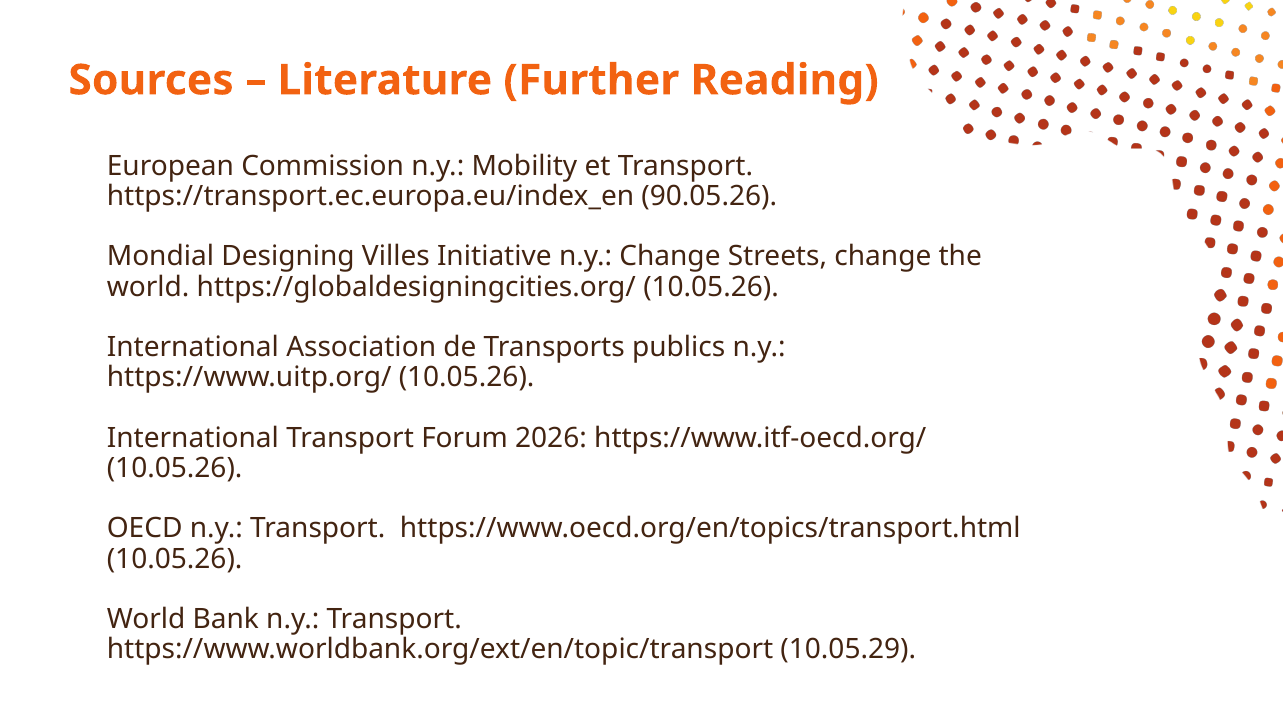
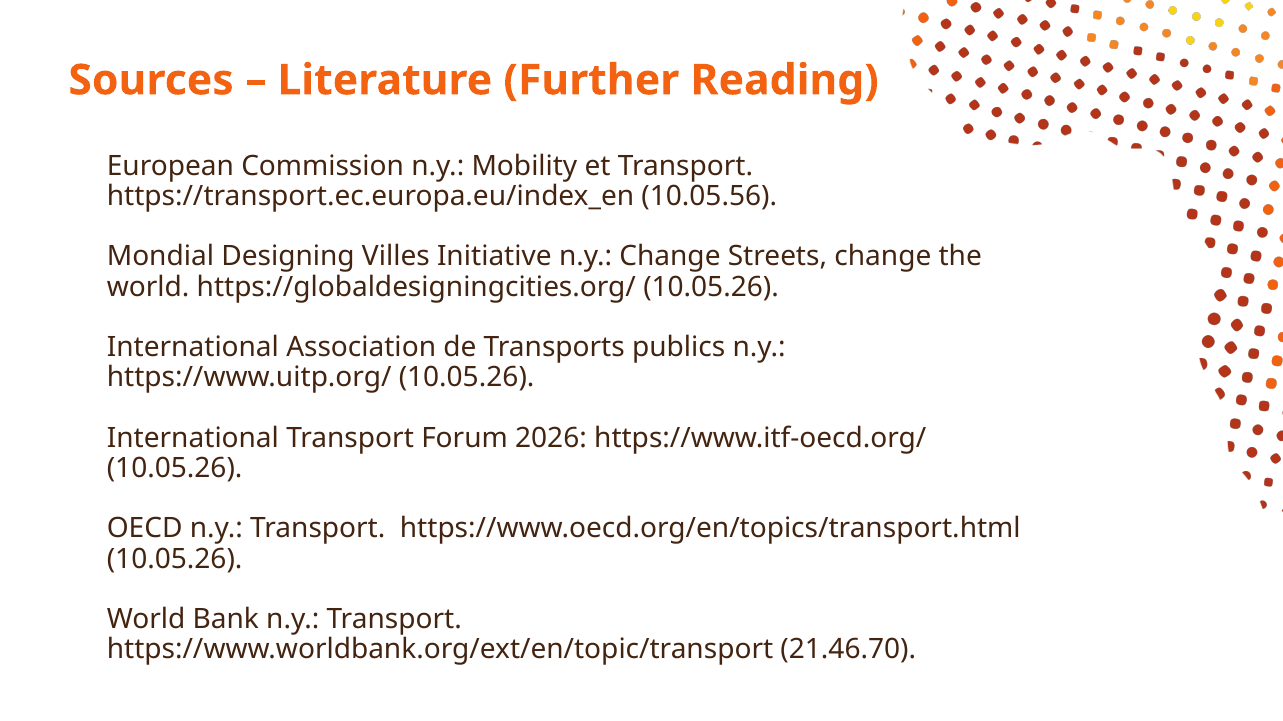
90.05.26: 90.05.26 -> 10.05.56 (709, 197)
10.05.29: 10.05.29 -> 21.46.70 (848, 650)
